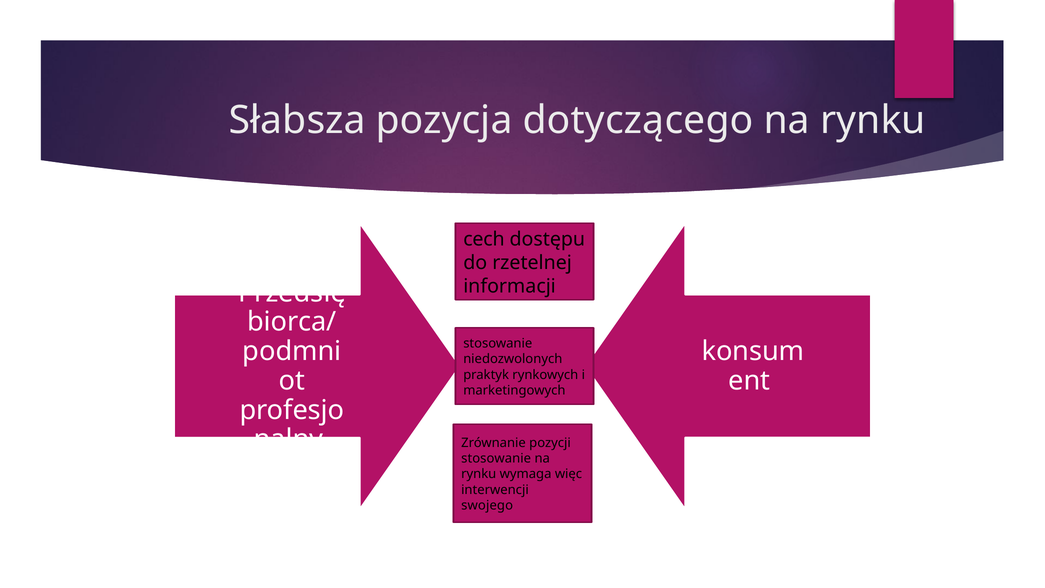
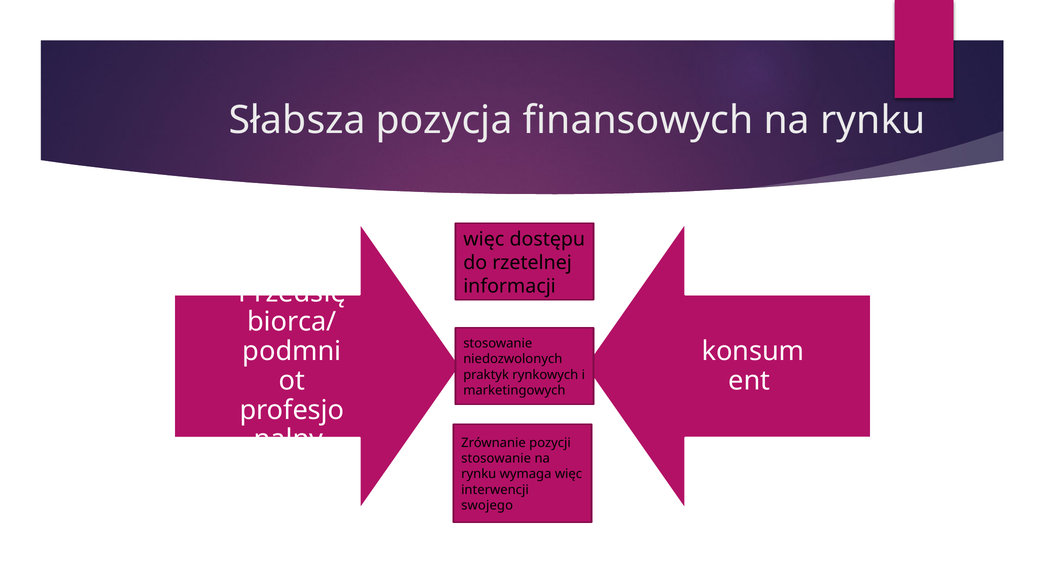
dotyczącego: dotyczącego -> finansowych (638, 120)
cech: cech -> więc (484, 239)
